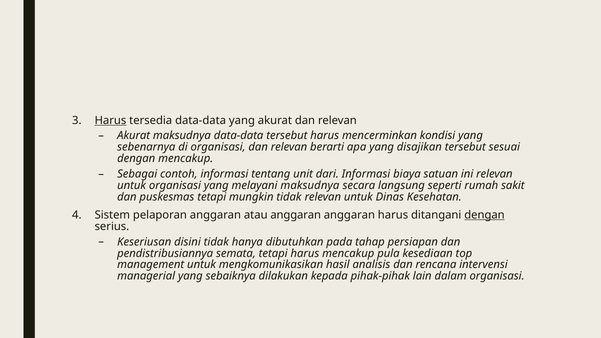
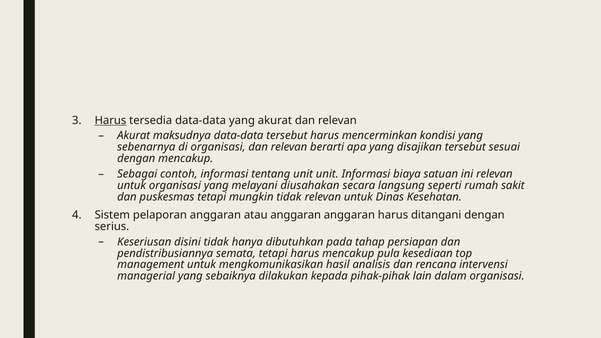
unit dari: dari -> unit (327, 174)
melayani maksudnya: maksudnya -> diusahakan (310, 185)
dengan underline: present -> none (484, 215)
